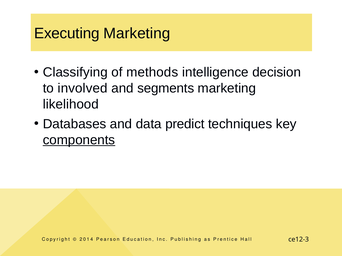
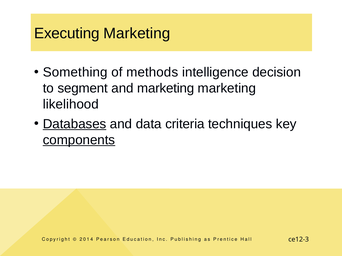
Classifying: Classifying -> Something (75, 72)
involved: involved -> segment (83, 88)
and segments: segments -> marketing (166, 88)
Databases underline: none -> present (75, 124)
predict: predict -> criteria (185, 124)
